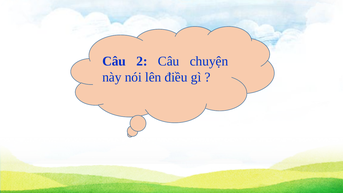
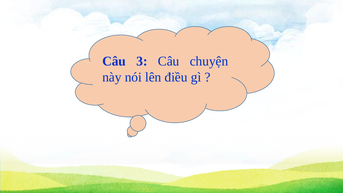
2: 2 -> 3 (142, 61)
